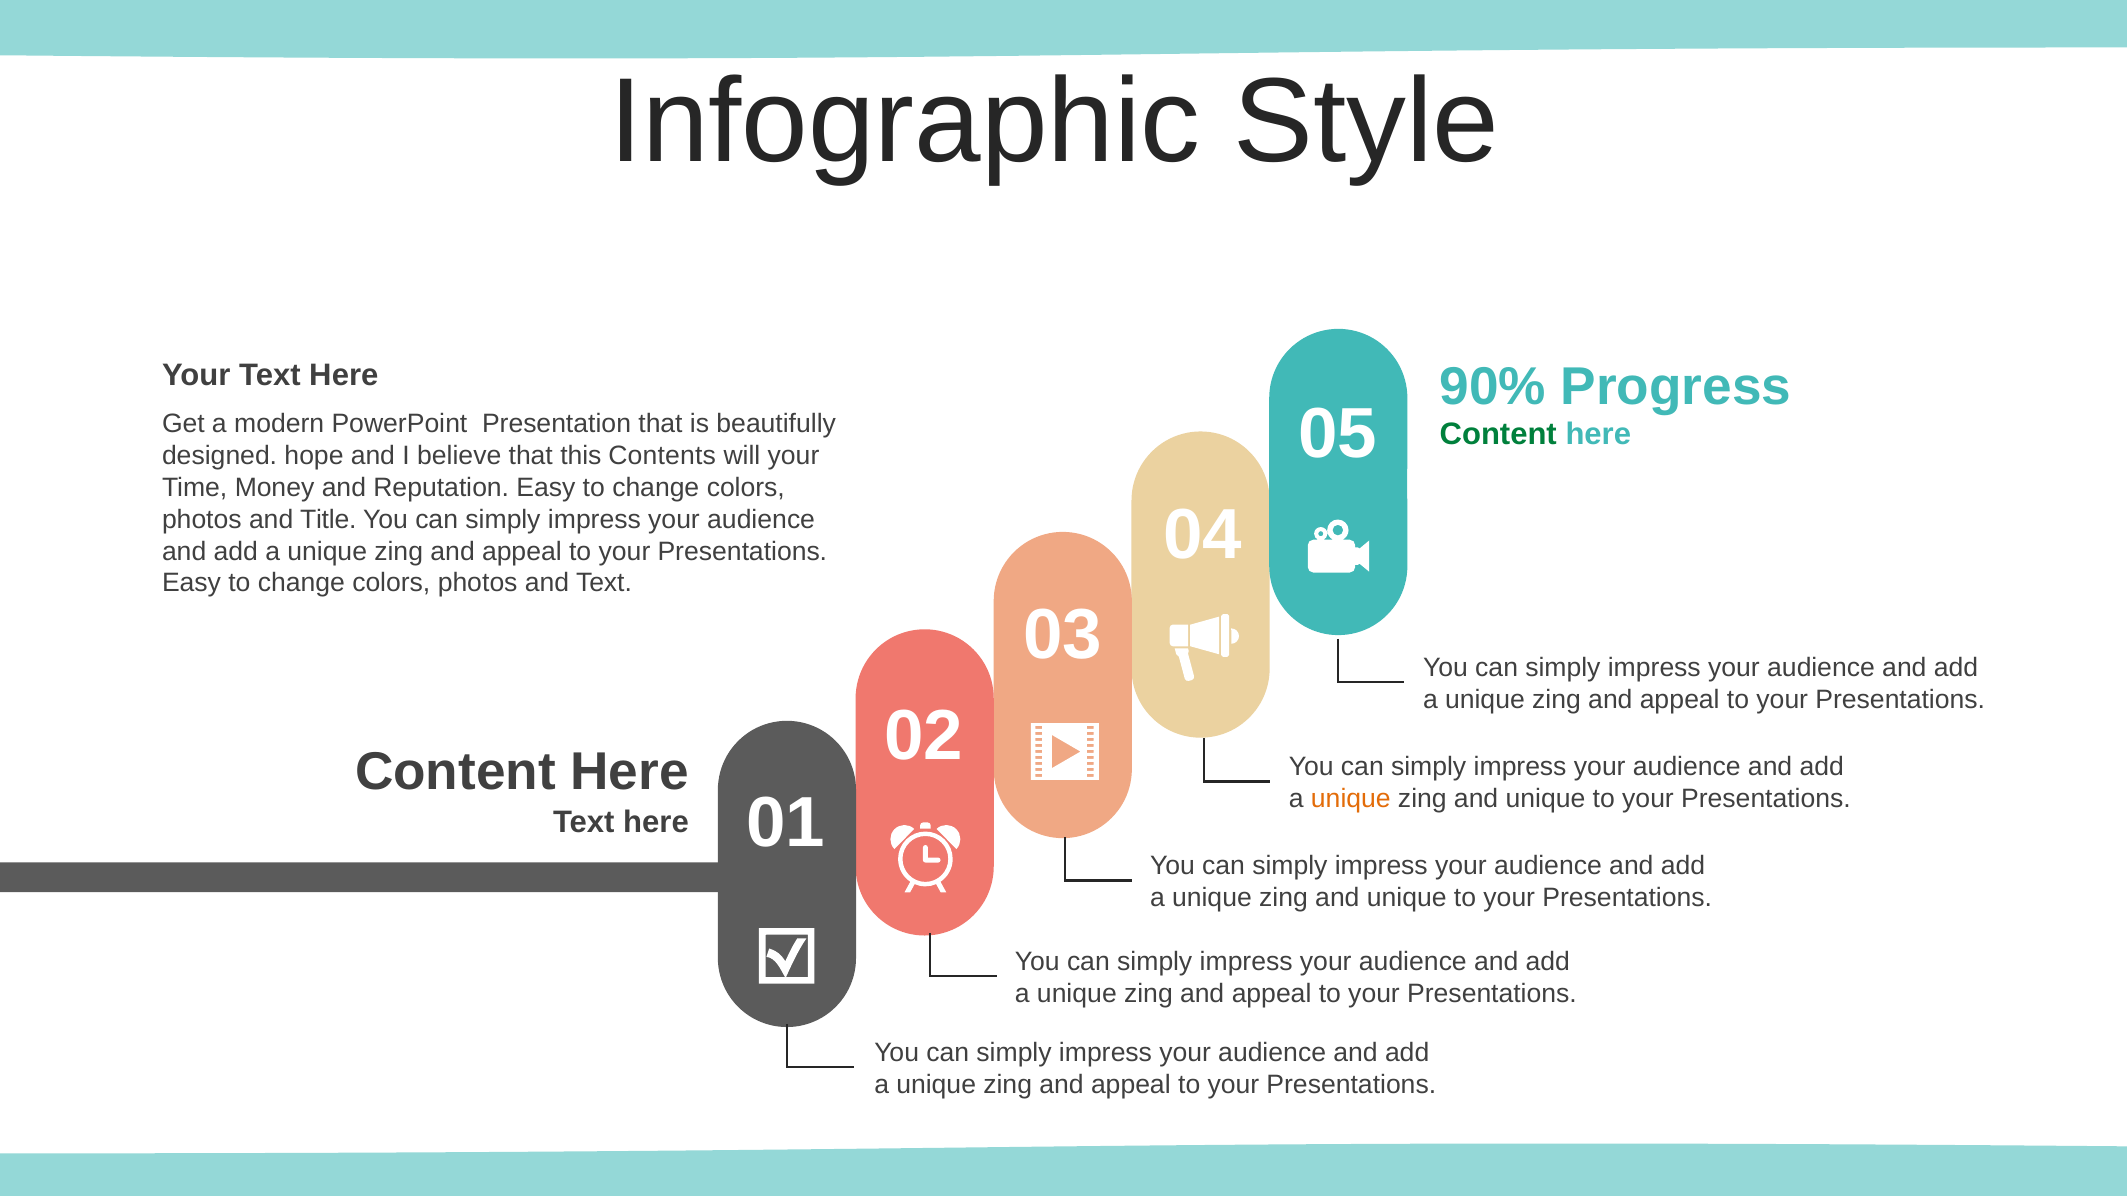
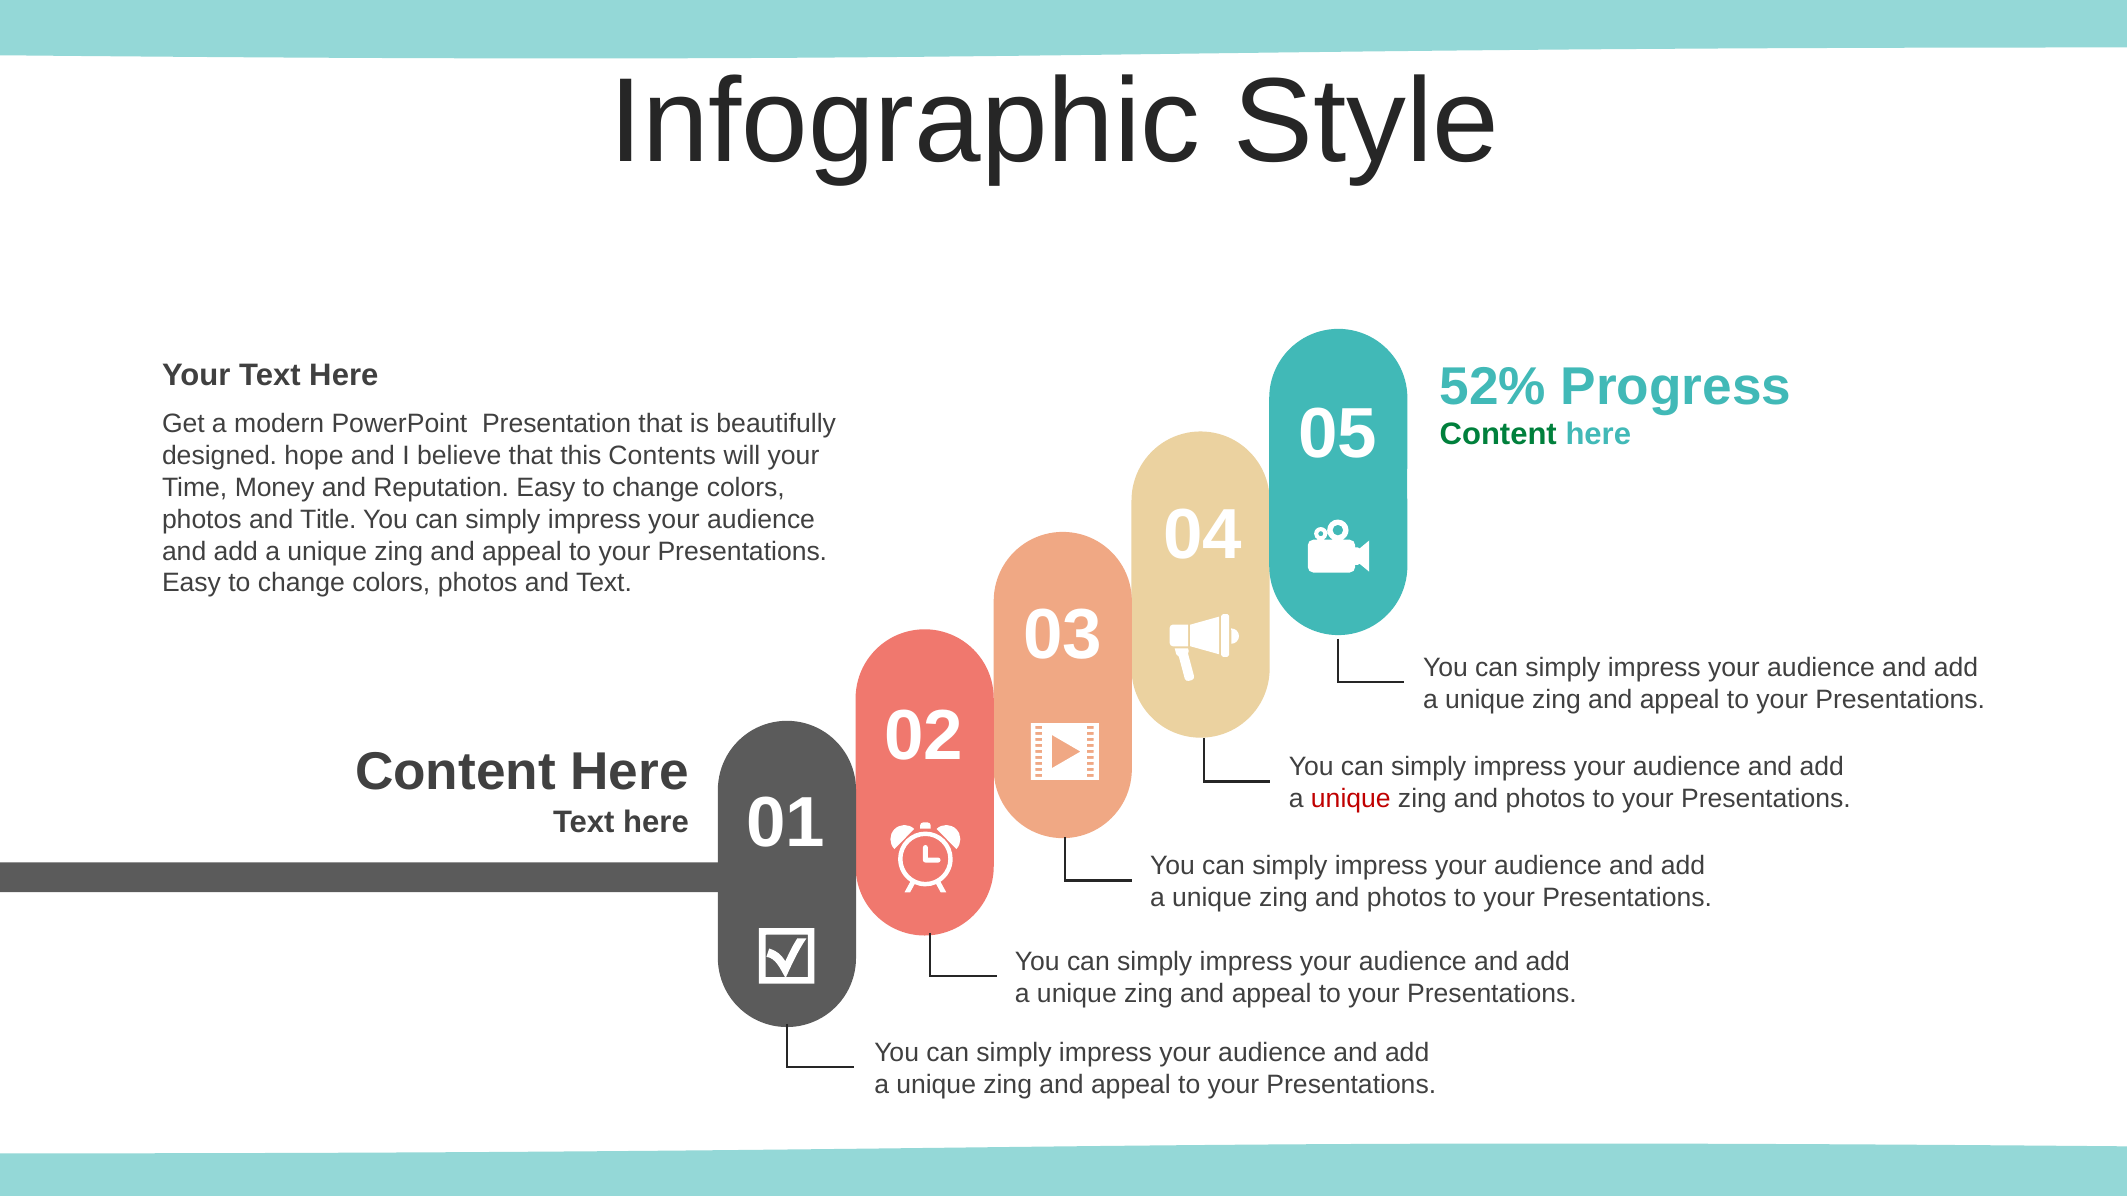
90%: 90% -> 52% (1493, 387)
unique colour: orange -> red (1351, 799)
unique: unique -> photos (1546, 799)
unique: unique -> photos (1407, 898)
